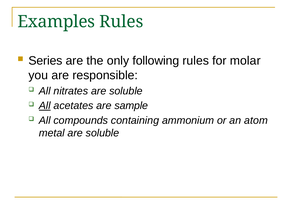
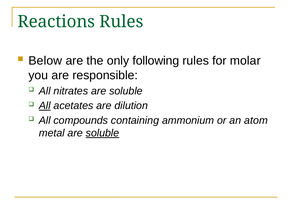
Examples: Examples -> Reactions (56, 22)
Series: Series -> Below (45, 61)
sample: sample -> dilution (131, 106)
soluble underline: none -> present (102, 133)
